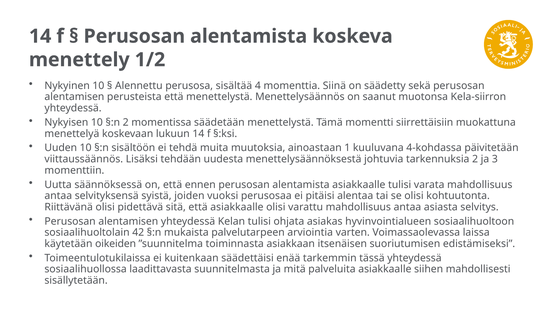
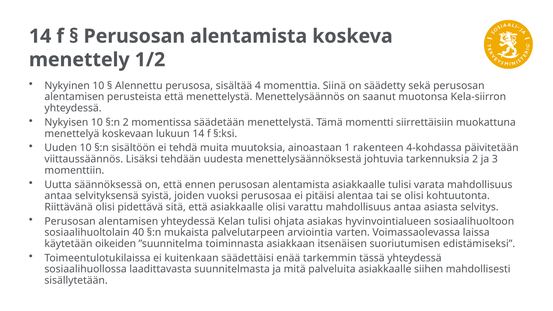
kuuluvana: kuuluvana -> rakenteen (378, 148)
42: 42 -> 40 (138, 233)
